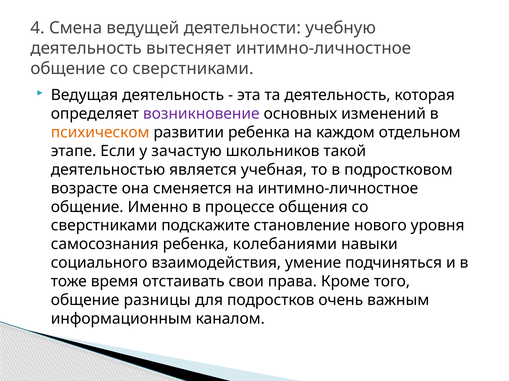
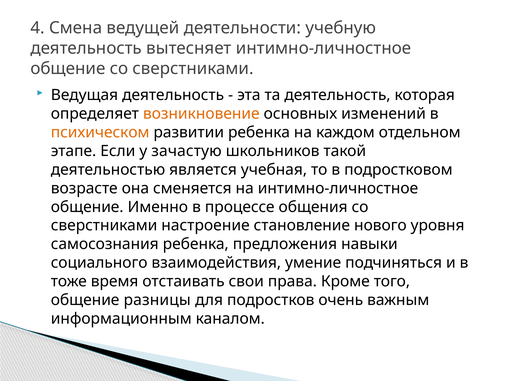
возникновение colour: purple -> orange (201, 114)
подскажите: подскажите -> настроение (205, 226)
колебаниями: колебаниями -> предложения (285, 245)
